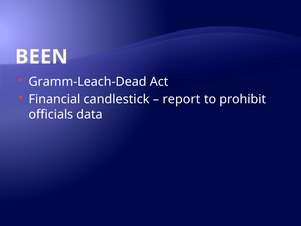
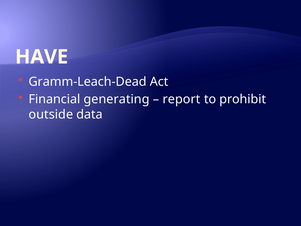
BEEN: BEEN -> HAVE (42, 57)
candlestick: candlestick -> generating (117, 99)
officials: officials -> outside (51, 114)
